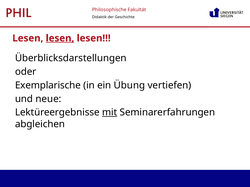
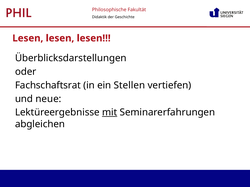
lesen underline: present -> none (60, 38)
Exemplarische: Exemplarische -> Fachschaftsrat (48, 85)
Übung: Übung -> Stellen (129, 85)
